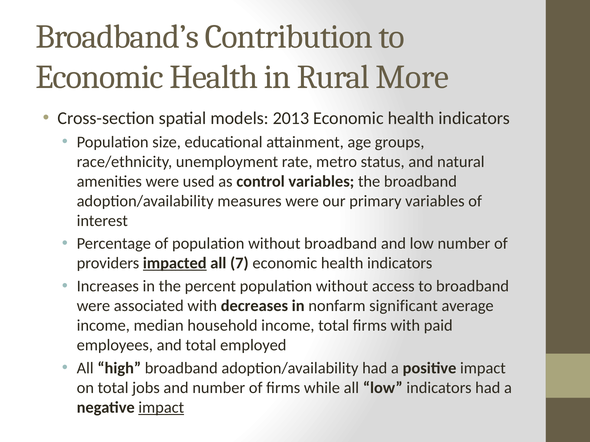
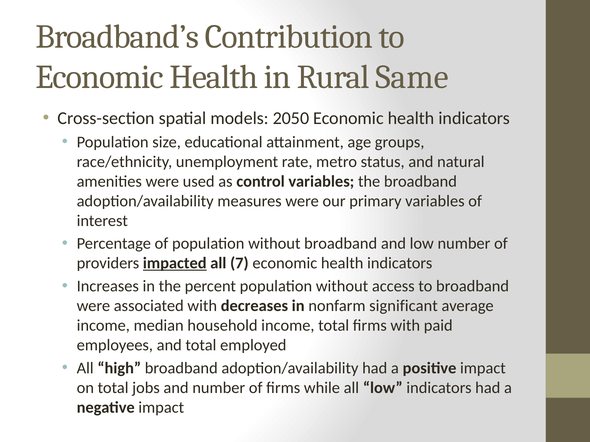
More: More -> Same (412, 77)
2013: 2013 -> 2050 (291, 118)
impact underline: present -> none (161, 408)
